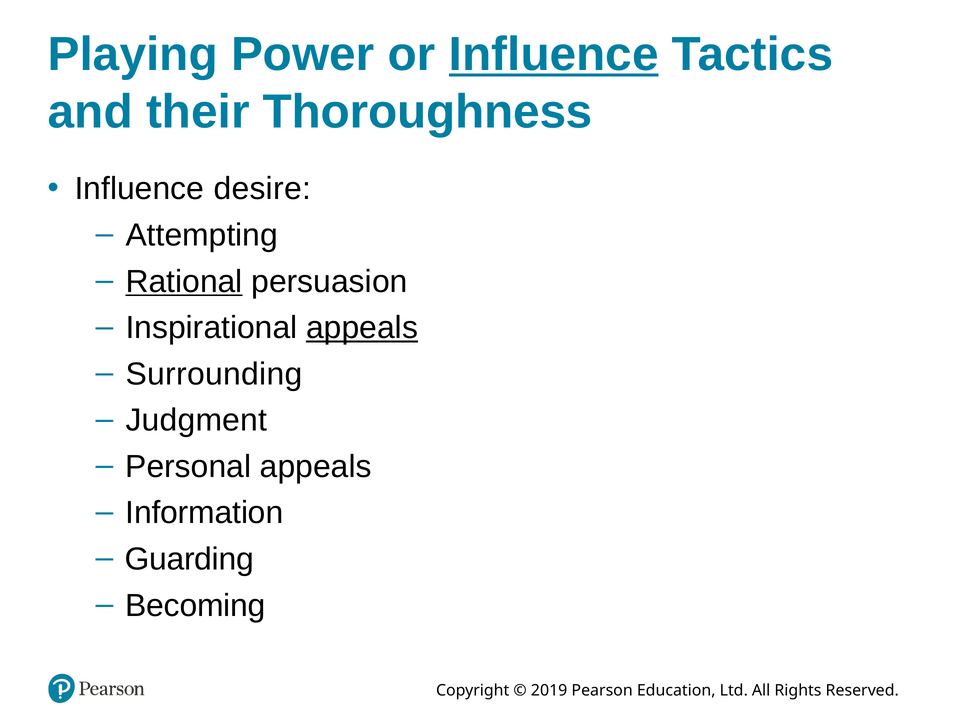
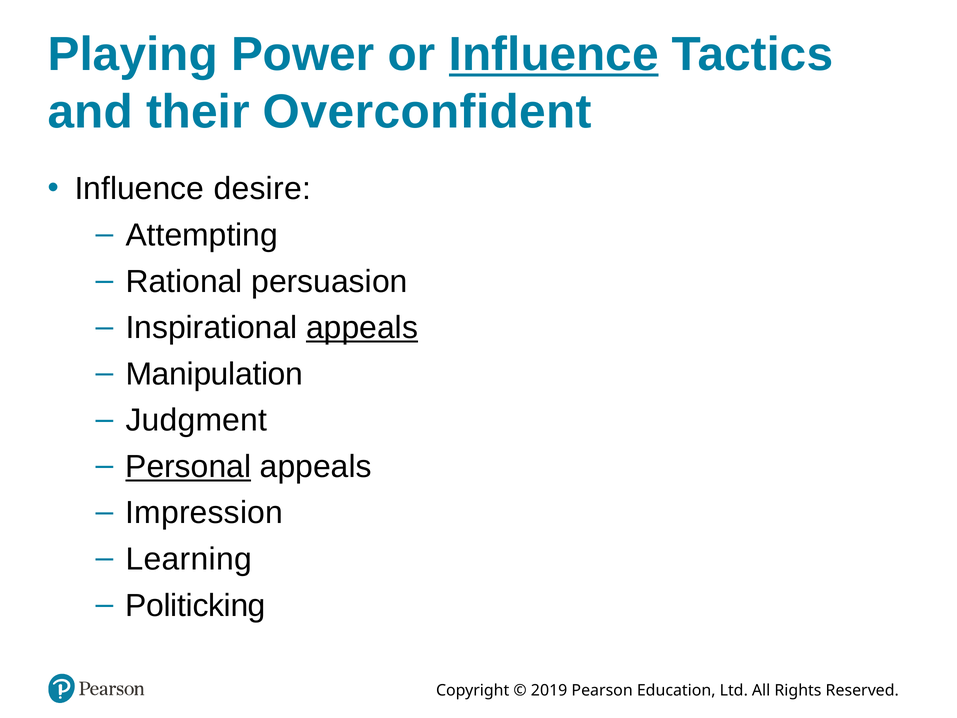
Thoroughness: Thoroughness -> Overconfident (427, 112)
Rational underline: present -> none (184, 281)
Surrounding: Surrounding -> Manipulation (214, 374)
Personal underline: none -> present (188, 466)
Information: Information -> Impression (204, 513)
Guarding: Guarding -> Learning (189, 559)
Becoming: Becoming -> Politicking (196, 605)
